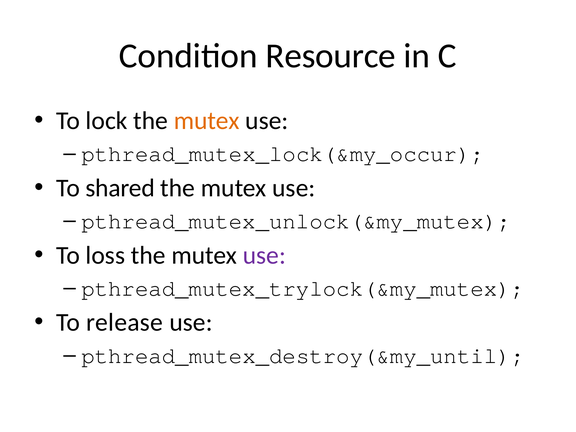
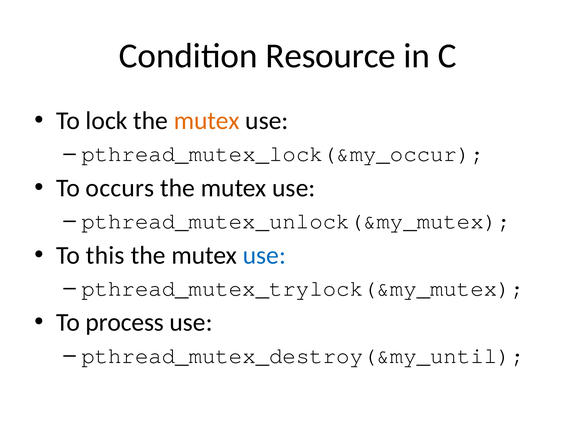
shared: shared -> occurs (120, 188)
loss: loss -> this (105, 255)
use colour: purple -> blue (264, 255)
release: release -> process (125, 323)
